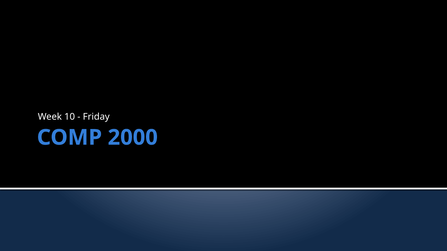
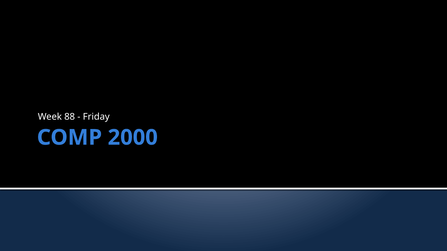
10: 10 -> 88 (70, 117)
